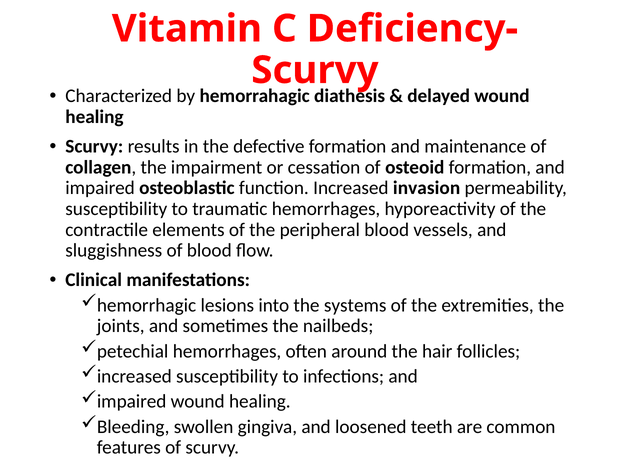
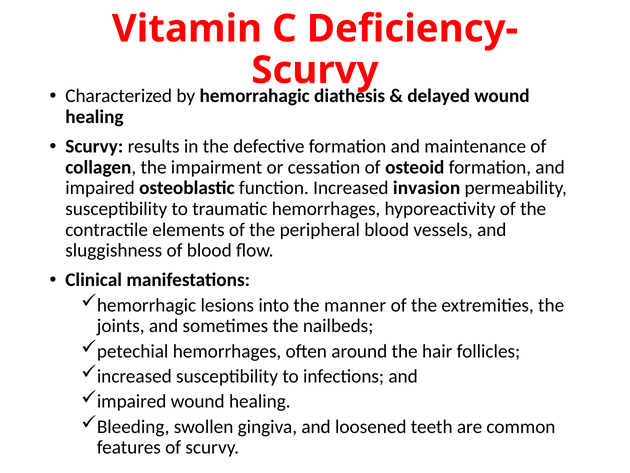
systems: systems -> manner (355, 305)
